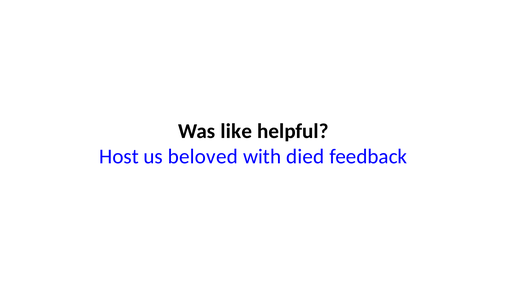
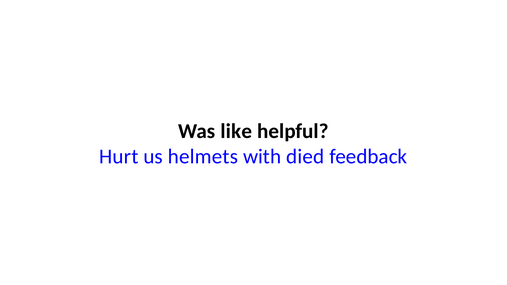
Host: Host -> Hurt (119, 157)
beloved: beloved -> helmets (203, 157)
